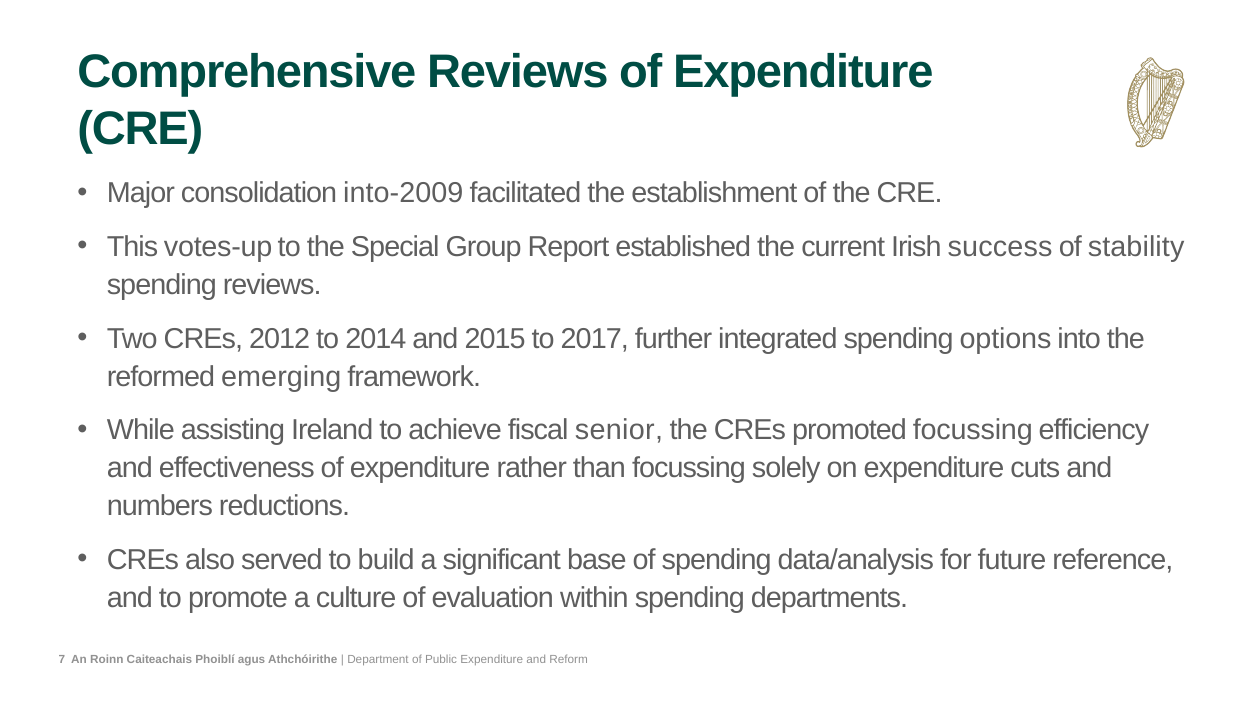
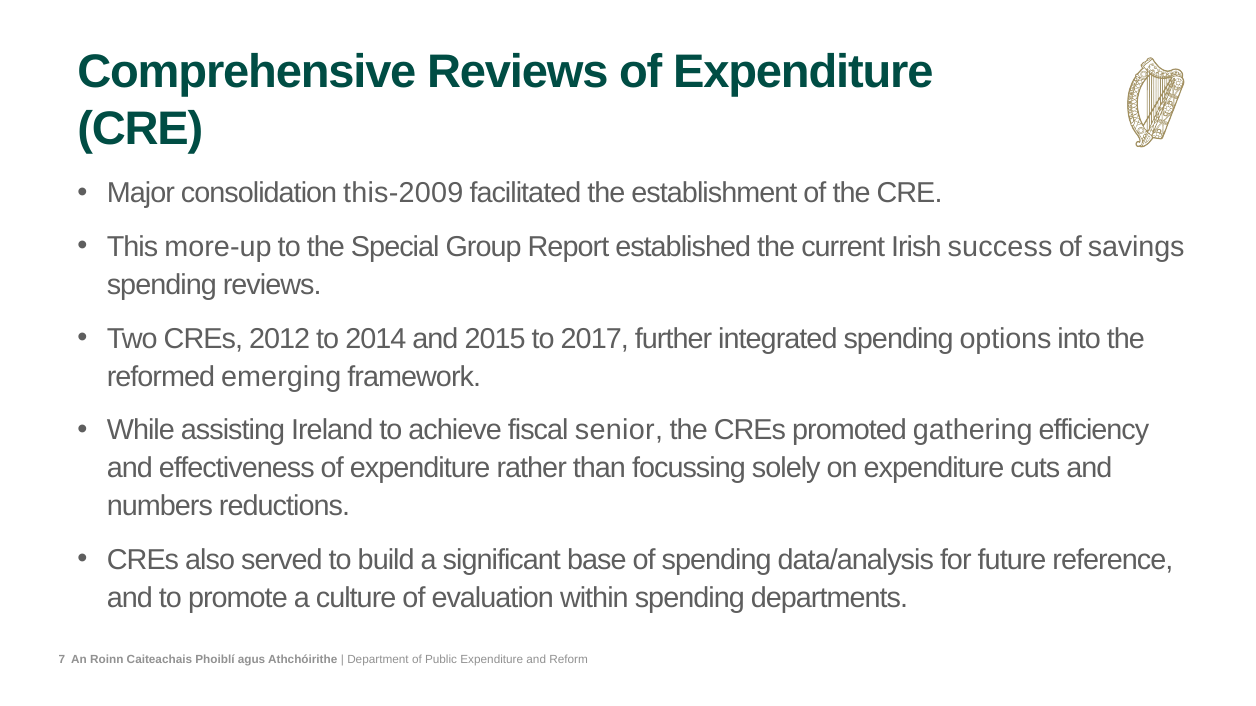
into-2009: into-2009 -> this-2009 (403, 193)
votes-up: votes-up -> more-up (218, 247)
stability: stability -> savings (1136, 247)
promoted focussing: focussing -> gathering (973, 431)
